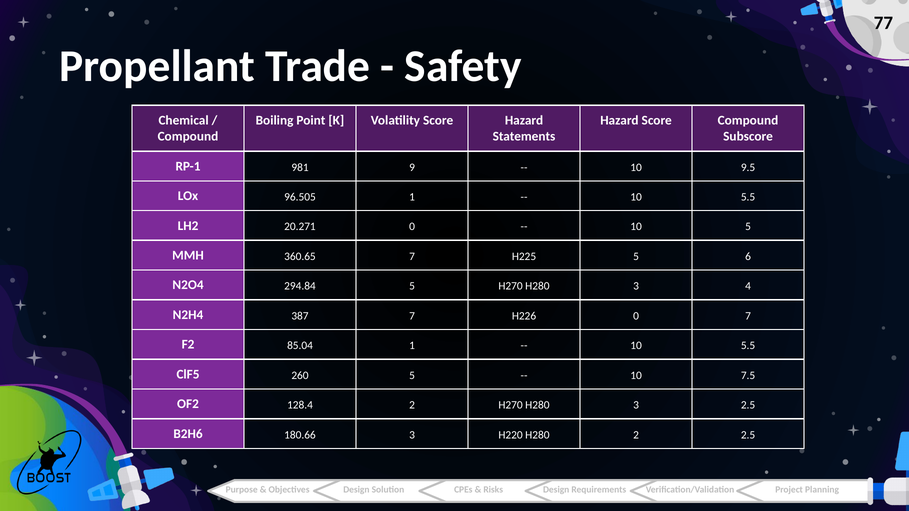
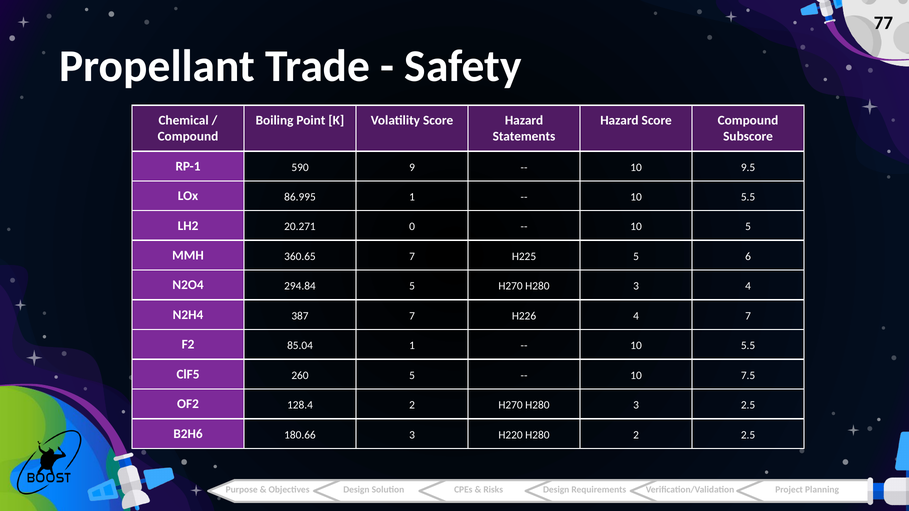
981: 981 -> 590 (300, 167)
96.505: 96.505 -> 86.995 (300, 197)
H226 0: 0 -> 4 (636, 316)
